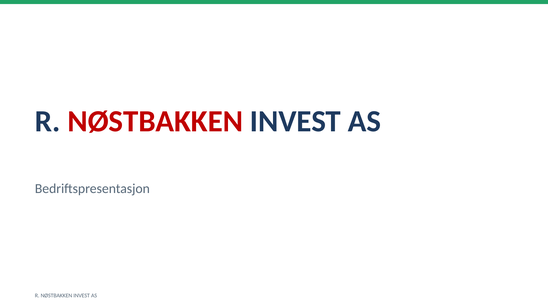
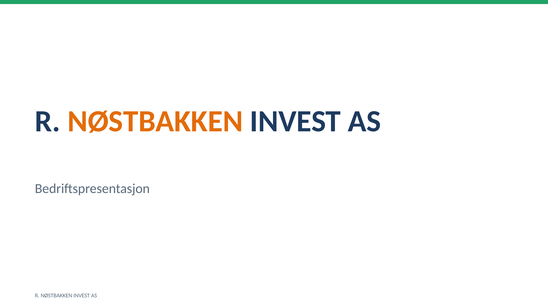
NØSTBAKKEN colour: red -> orange (155, 122)
